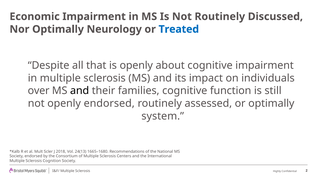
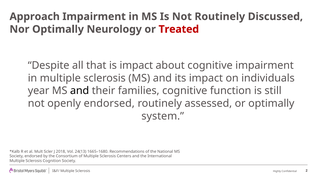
Economic: Economic -> Approach (35, 17)
Treated colour: blue -> red (179, 29)
is openly: openly -> impact (136, 65)
over: over -> year (39, 91)
